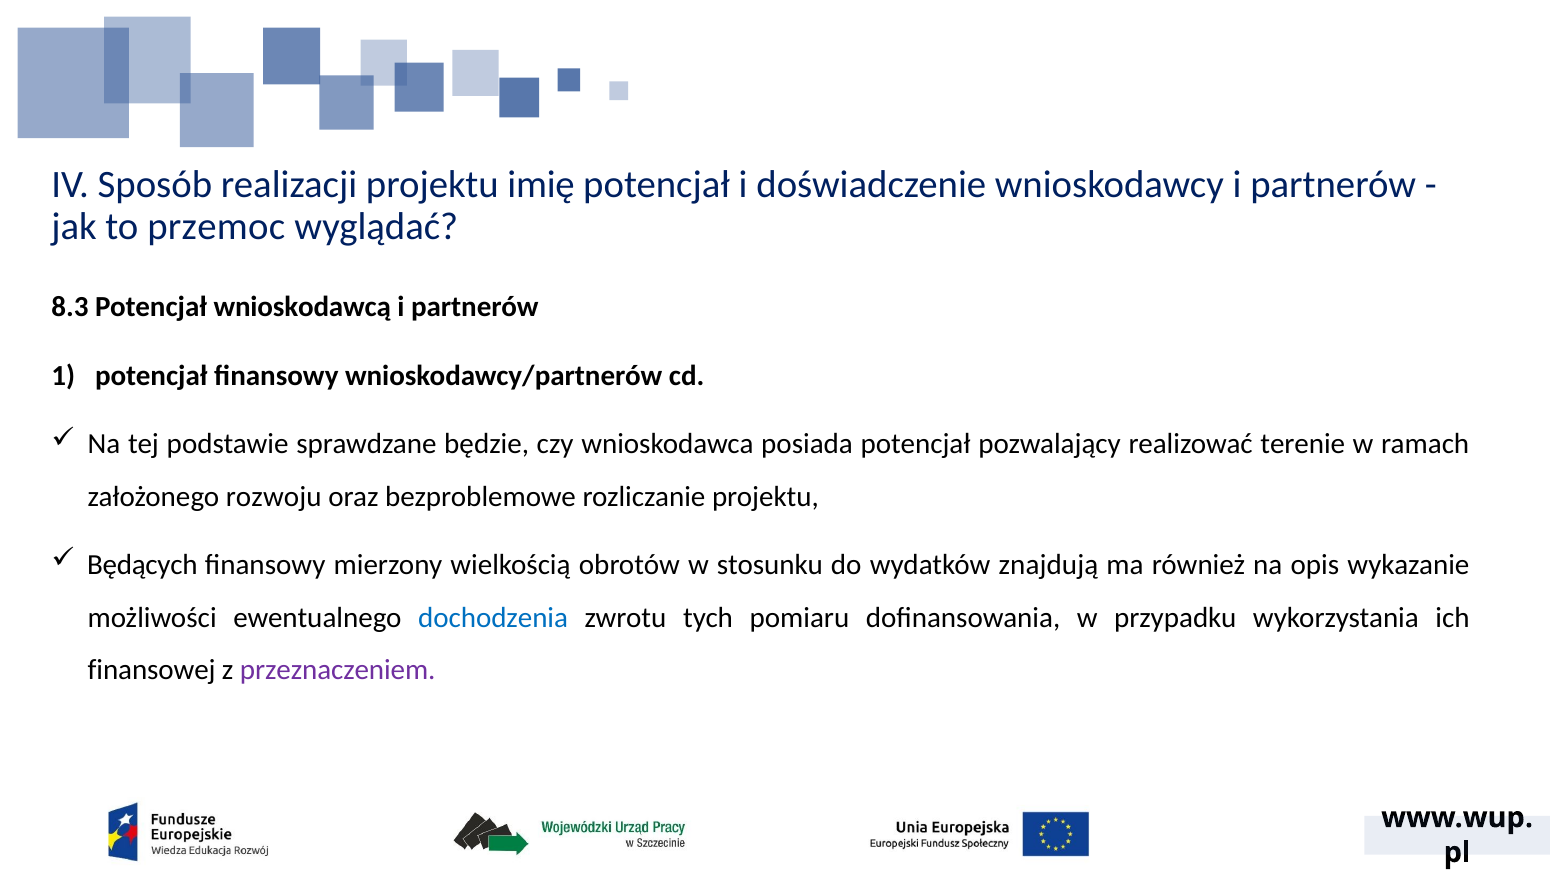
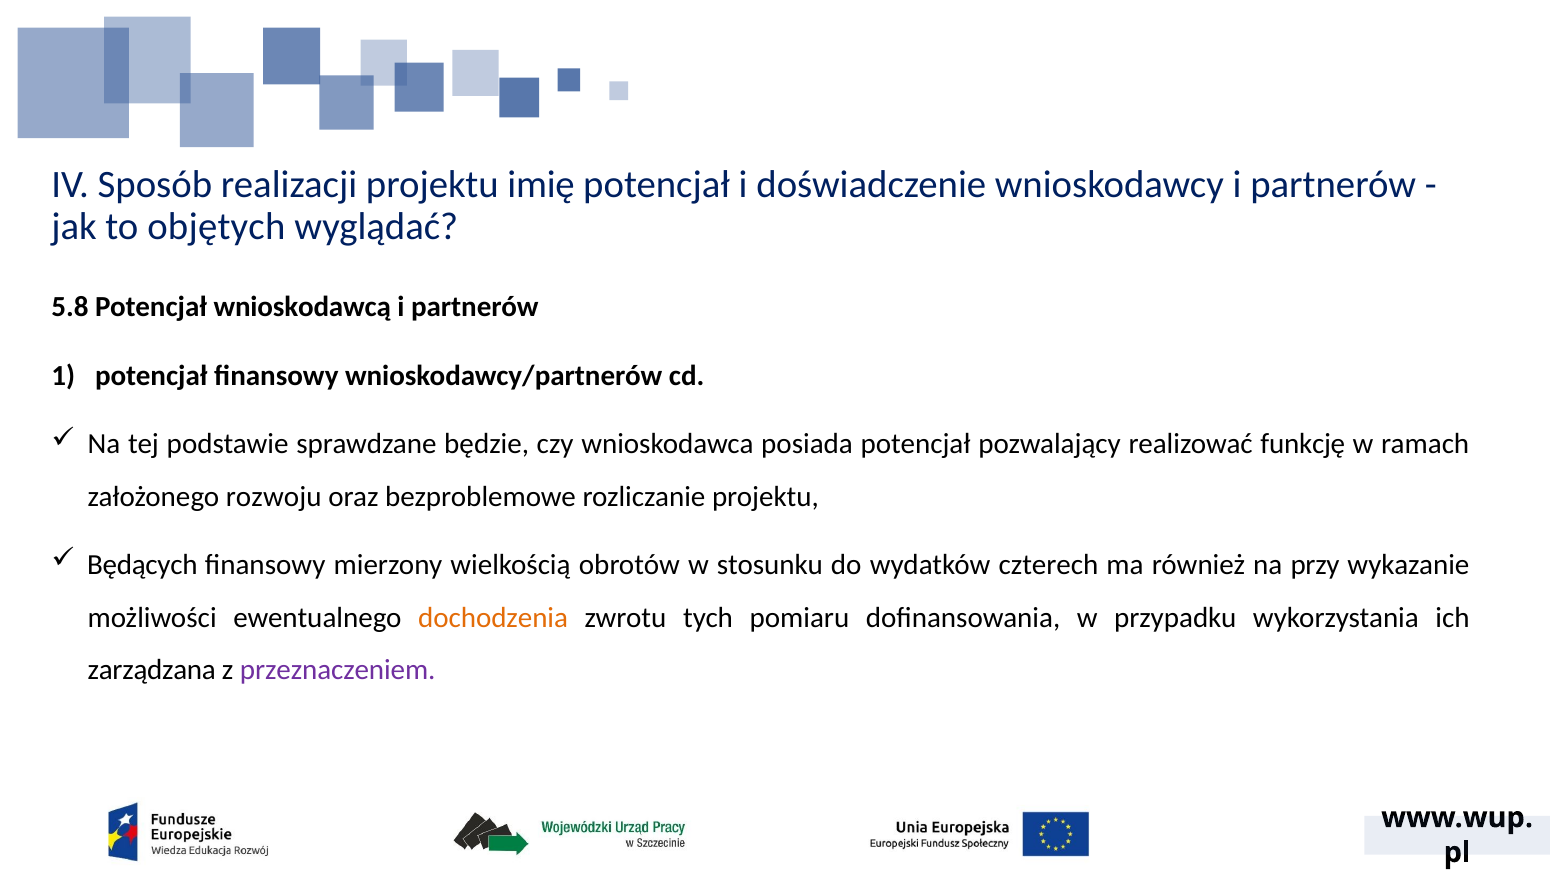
przemoc: przemoc -> objętych (216, 227)
8.3: 8.3 -> 5.8 (70, 307)
terenie: terenie -> funkcję (1303, 444)
znajdują: znajdują -> czterech (1049, 565)
opis: opis -> przy (1315, 565)
dochodzenia colour: blue -> orange (493, 617)
finansowej: finansowej -> zarządzana (152, 670)
